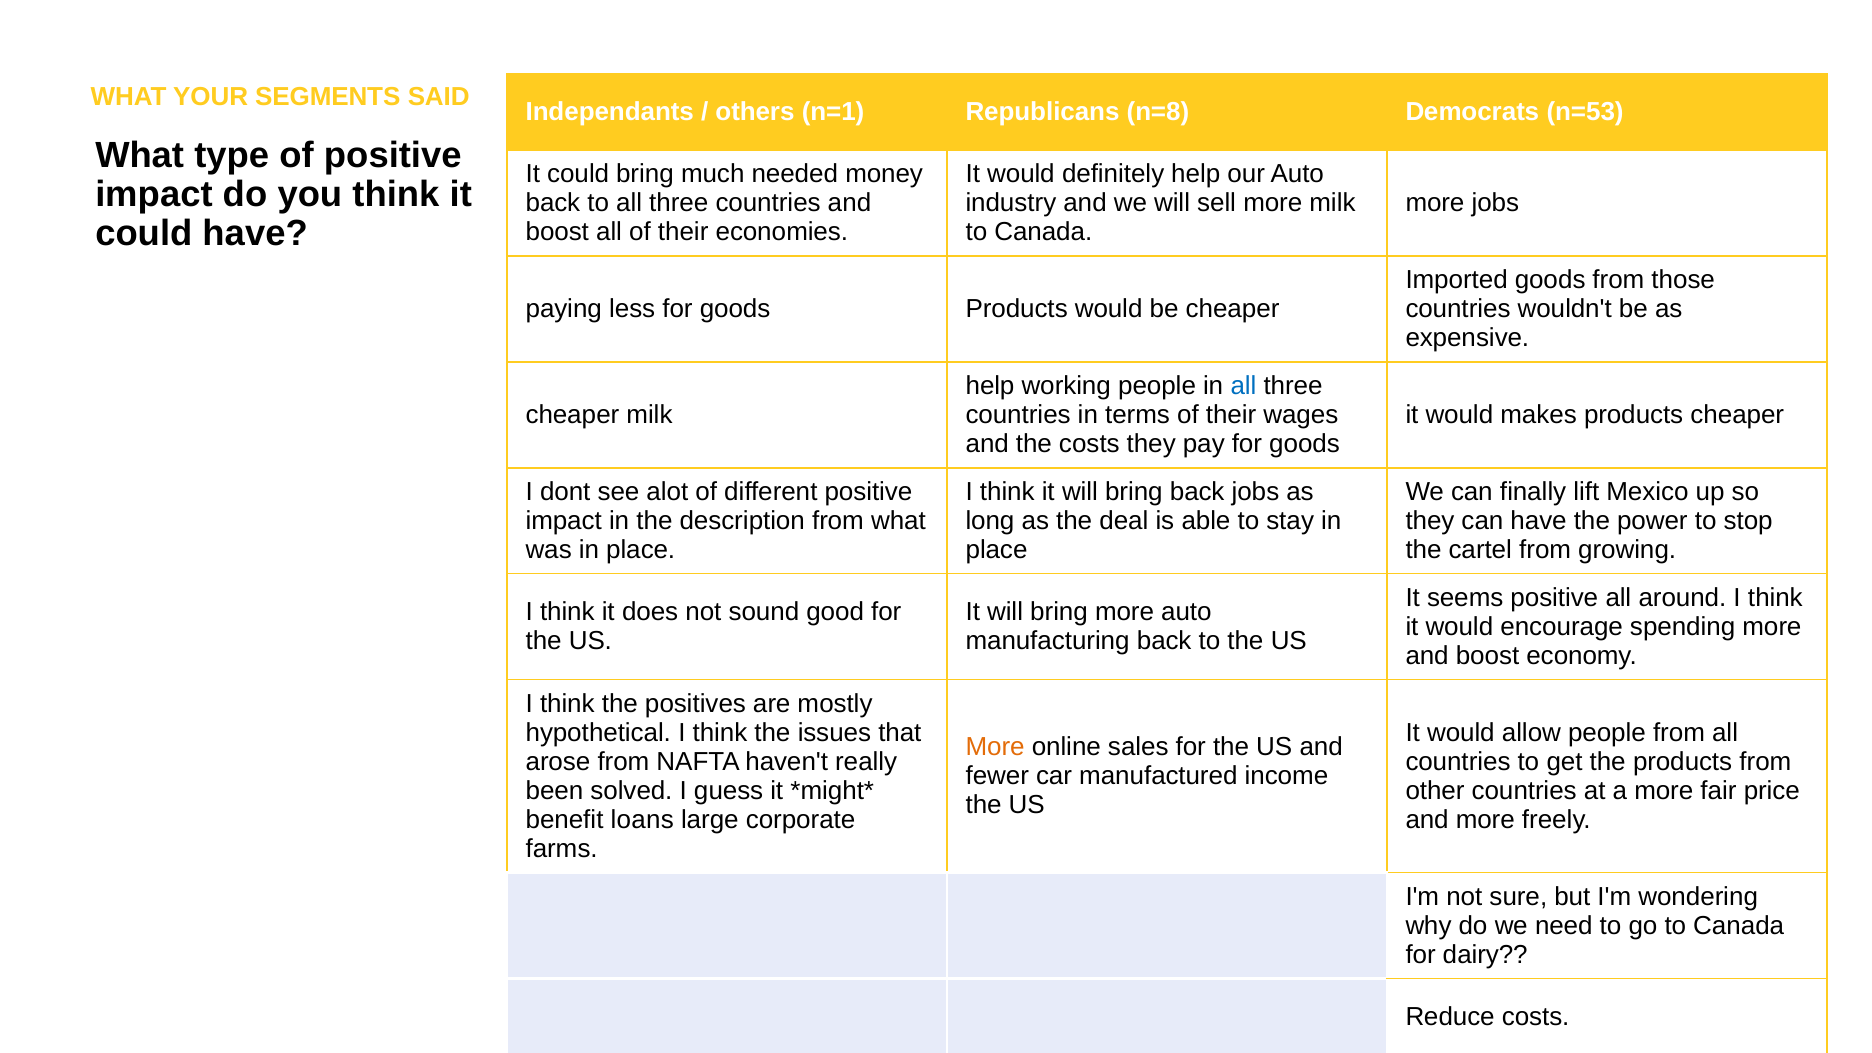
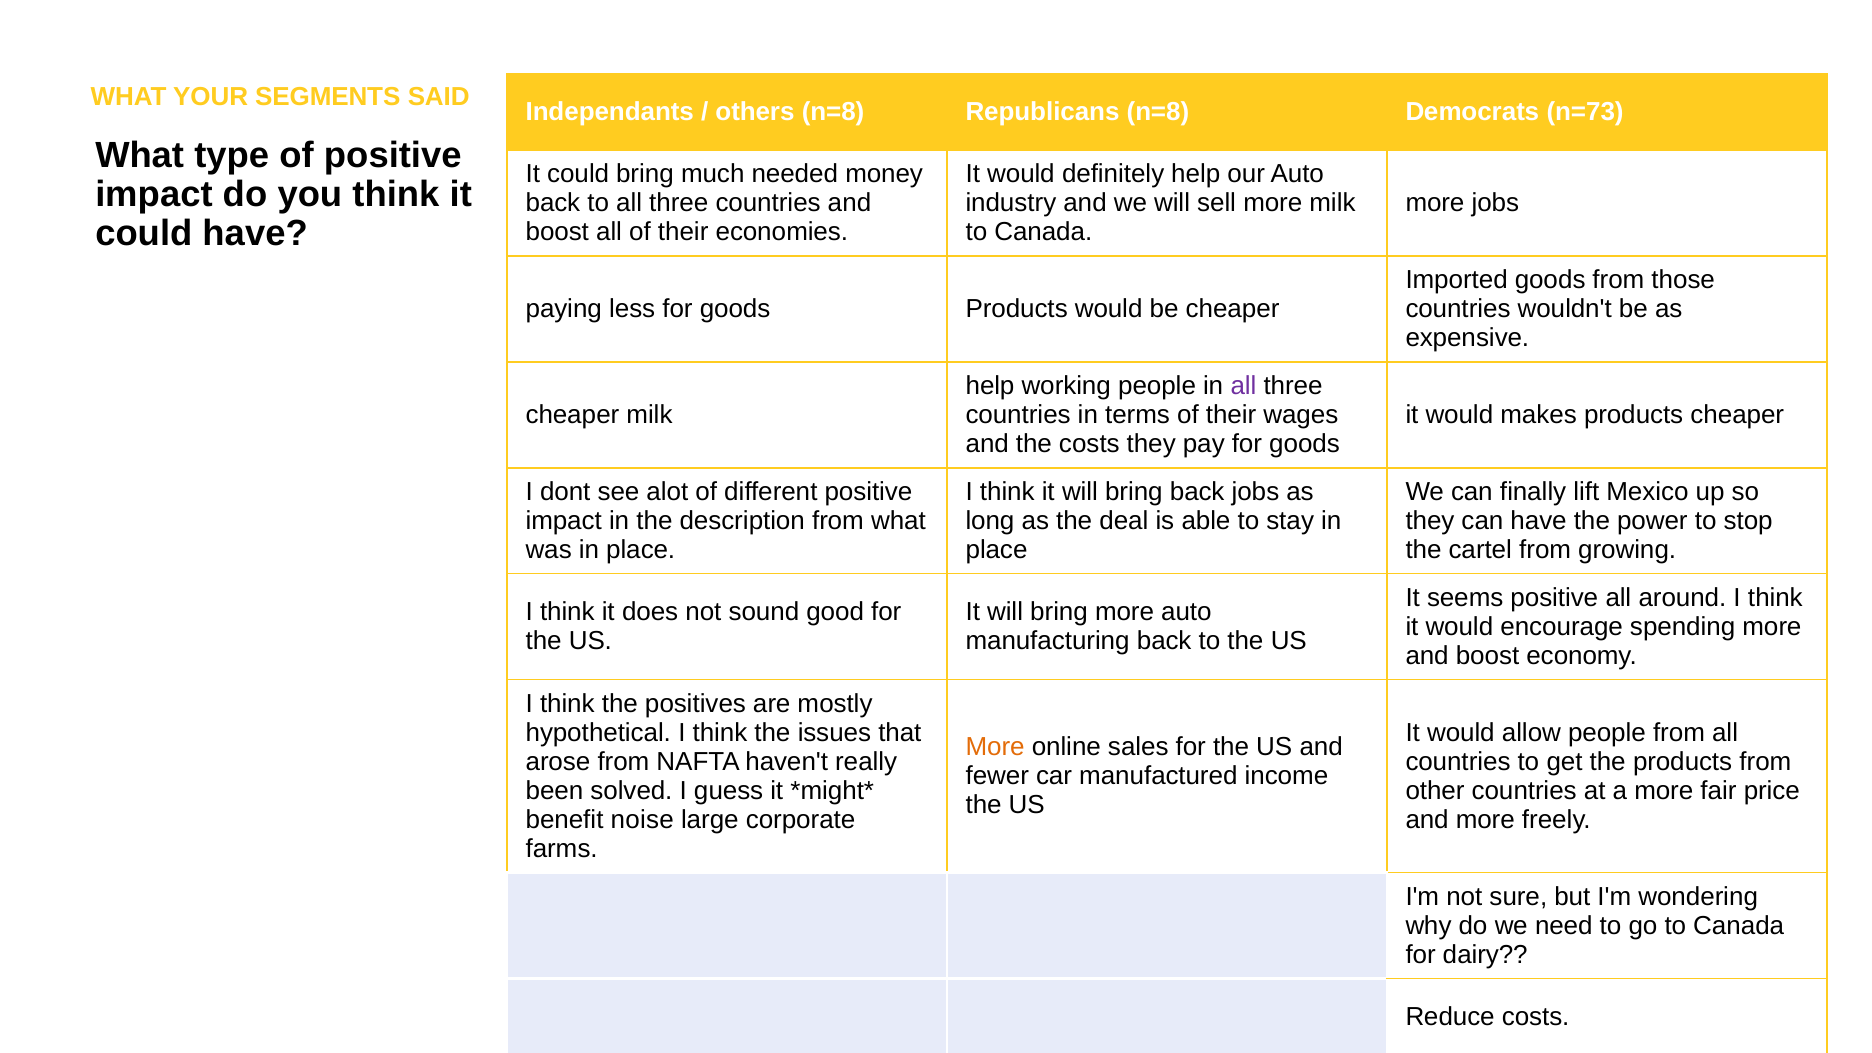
others n=1: n=1 -> n=8 (833, 112)
n=53: n=53 -> n=73 (1585, 112)
all colour: blue -> purple (1243, 386)
loans: loans -> noise (642, 820)
